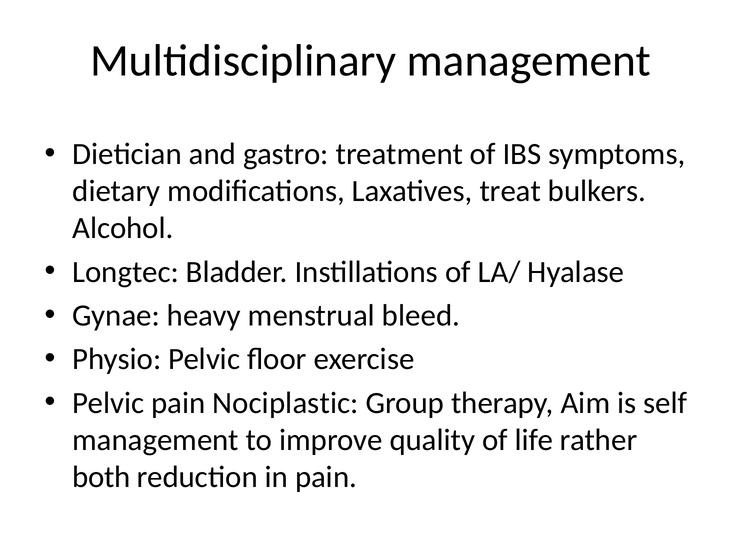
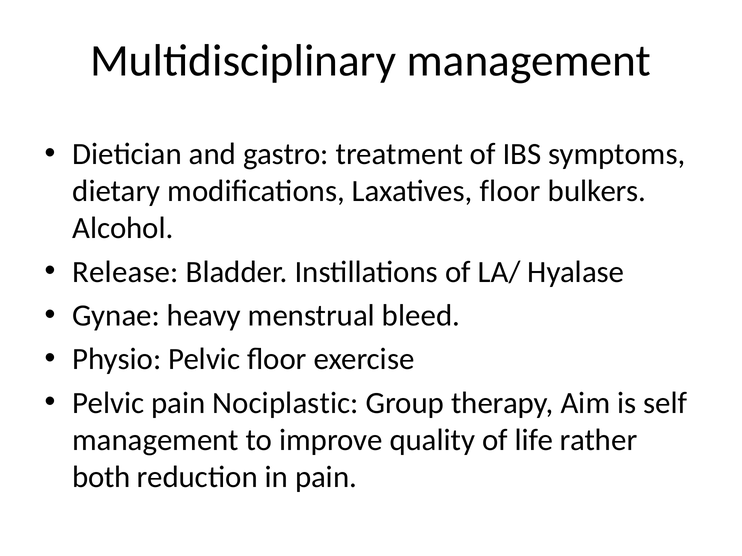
Laxatives treat: treat -> floor (510, 191)
Longtec: Longtec -> Release (125, 272)
